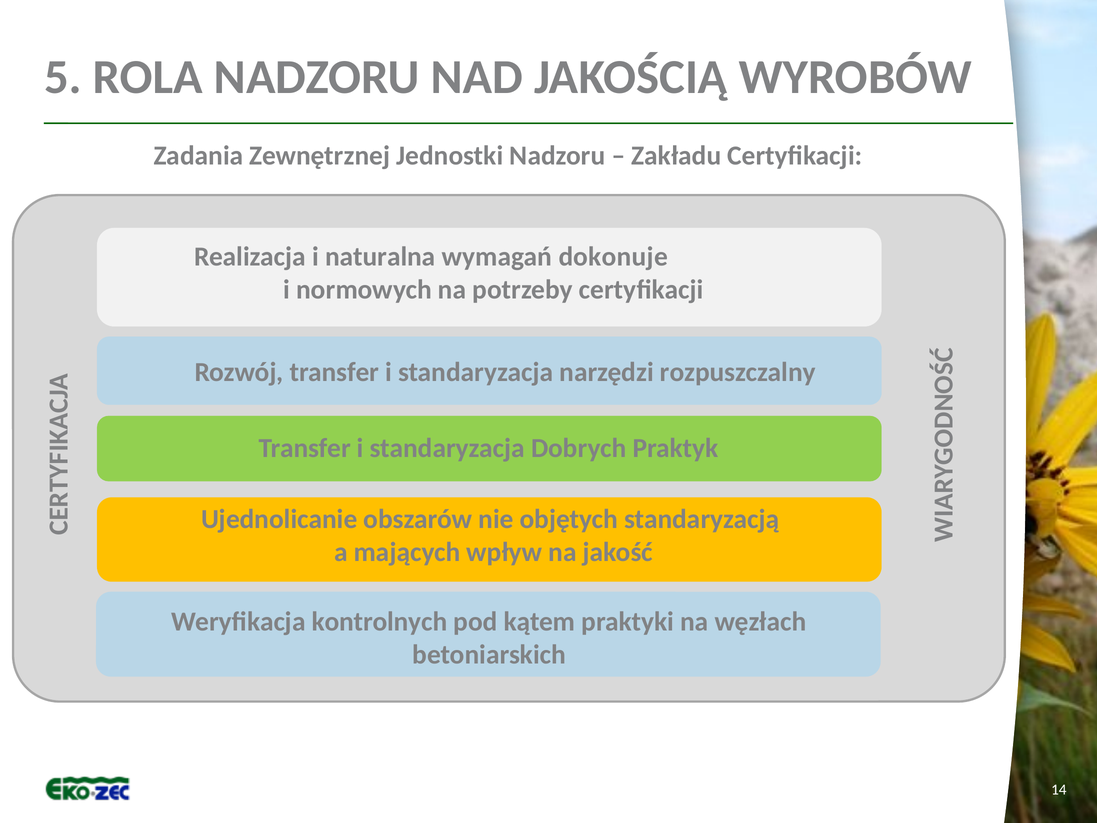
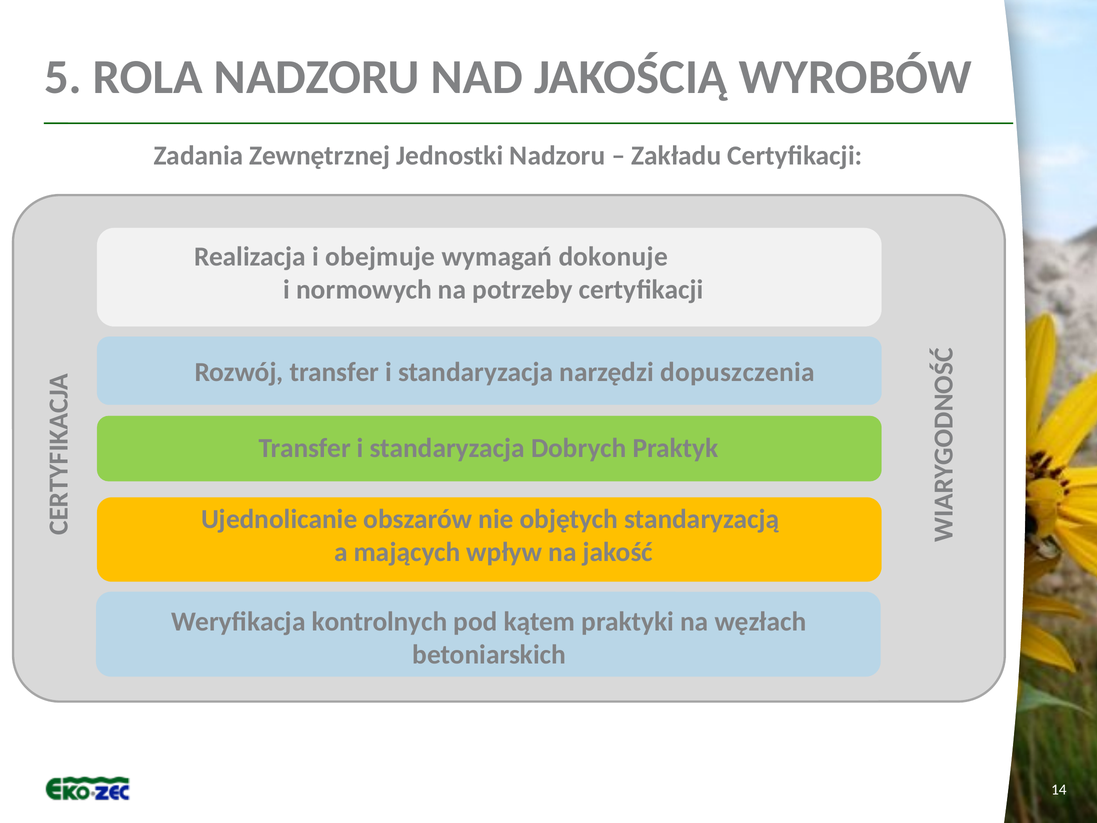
naturalna: naturalna -> obejmuje (380, 257)
rozpuszczalny: rozpuszczalny -> dopuszczenia (738, 372)
